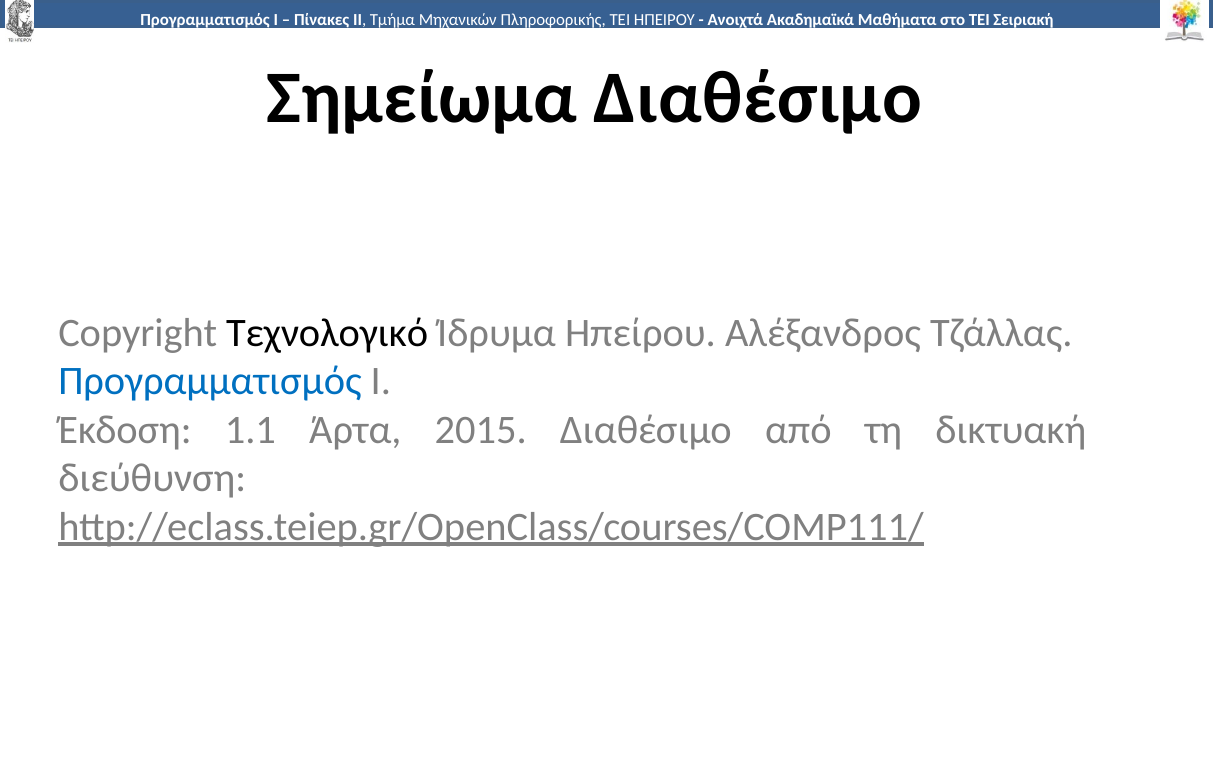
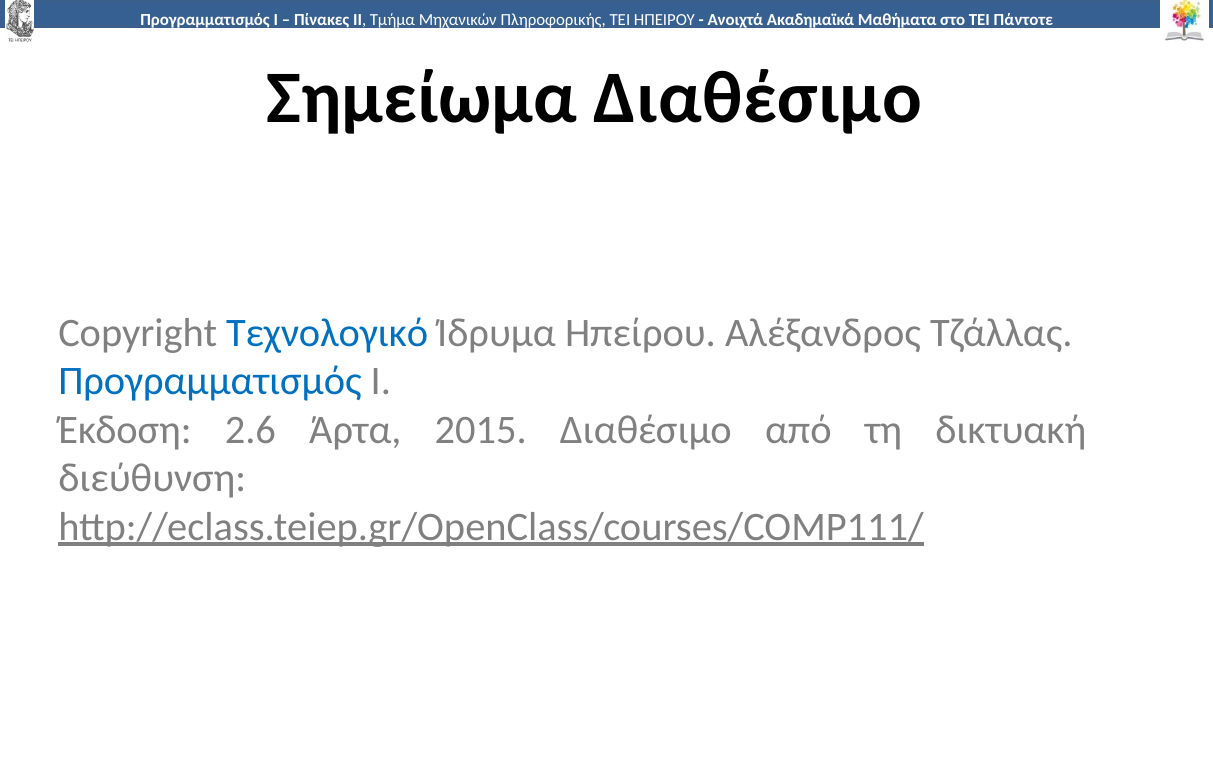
Σειριακή: Σειριακή -> Πάντοτε (1023, 20)
Τεχνολογικό colour: black -> blue (327, 333)
1.1: 1.1 -> 2.6 (250, 430)
